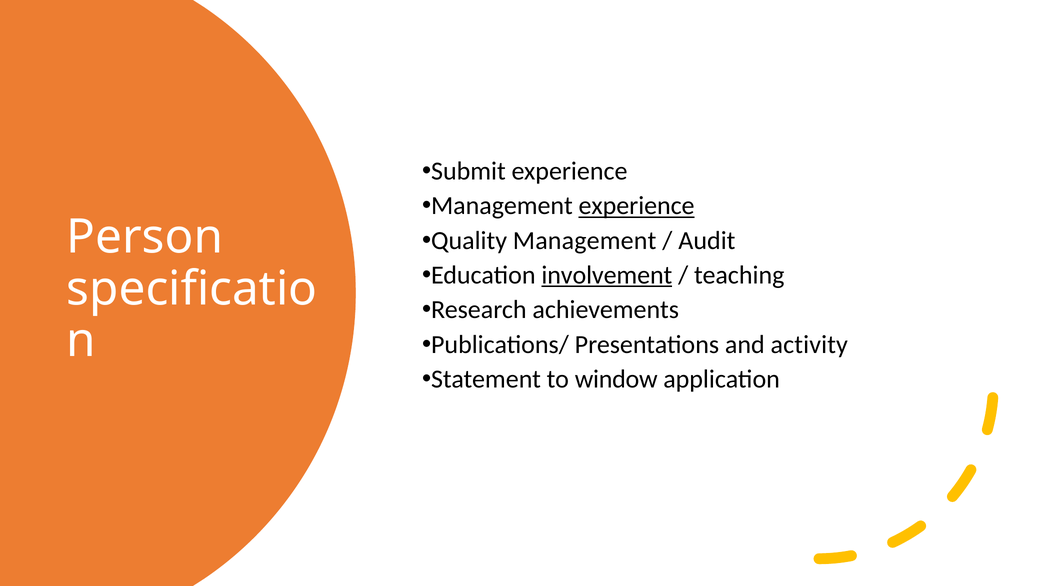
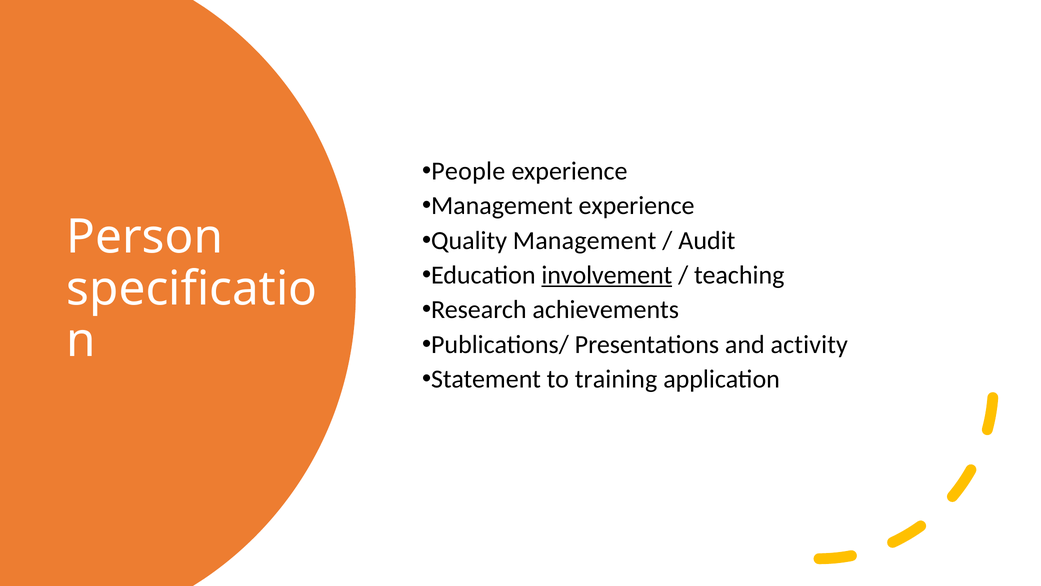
Submit: Submit -> People (468, 171)
experience underline: present -> none (637, 206)
window: window -> training (616, 379)
